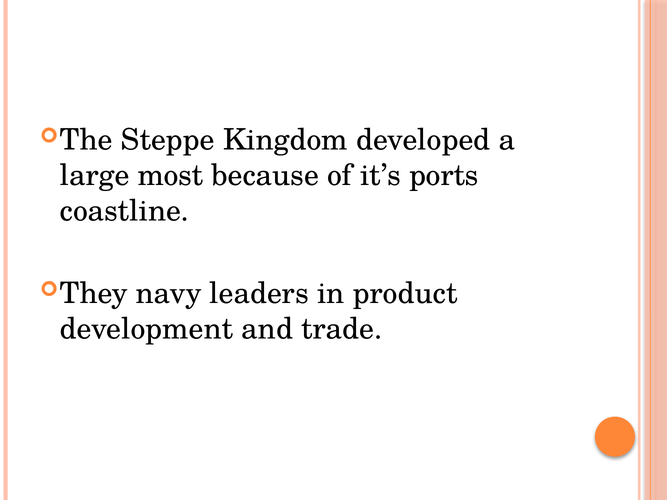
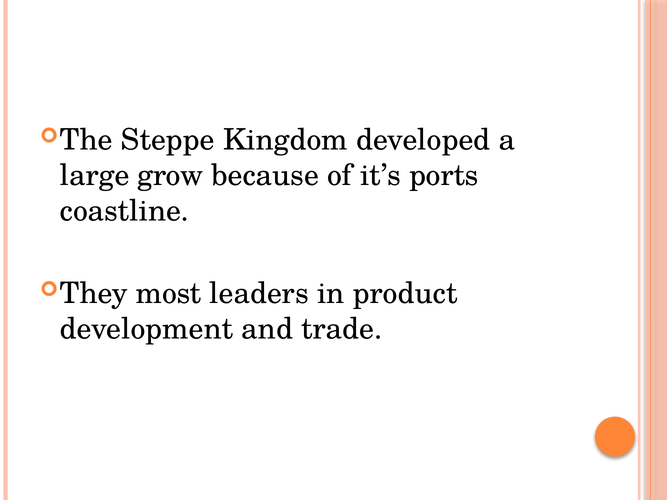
most: most -> grow (170, 176)
navy: navy -> most (169, 293)
